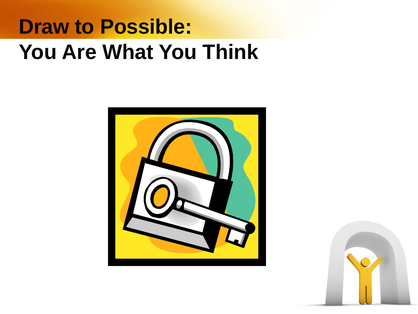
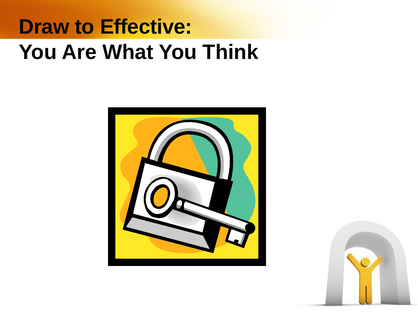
Possible: Possible -> Effective (146, 27)
